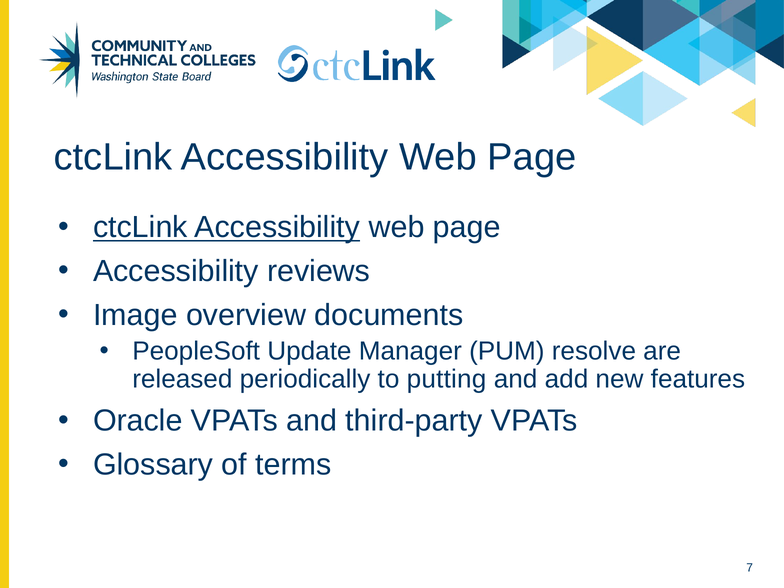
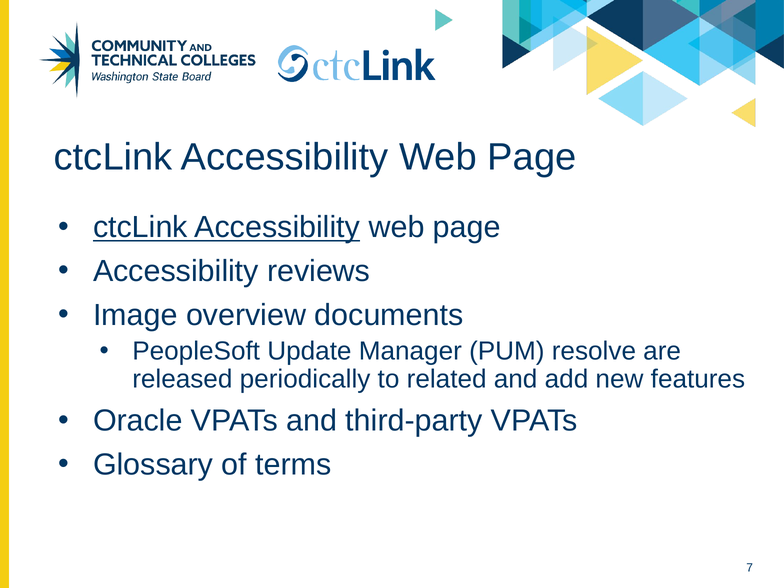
putting: putting -> related (447, 379)
